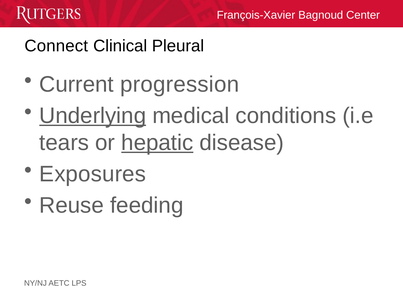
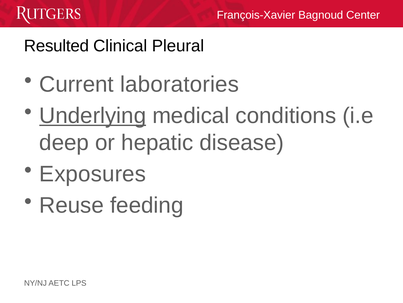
Connect: Connect -> Resulted (56, 46)
progression: progression -> laboratories (180, 84)
tears: tears -> deep (64, 142)
hepatic underline: present -> none (157, 142)
